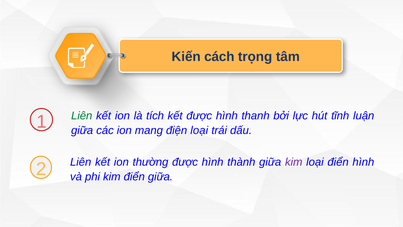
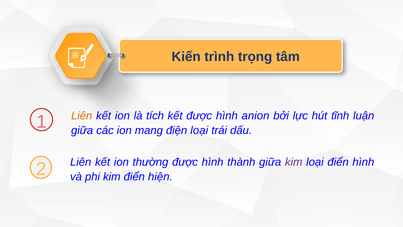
cách: cách -> trình (219, 57)
Liên colour: green -> orange (82, 116)
thanh: thanh -> anion (256, 116)
điển giữa: giữa -> hiện (160, 176)
